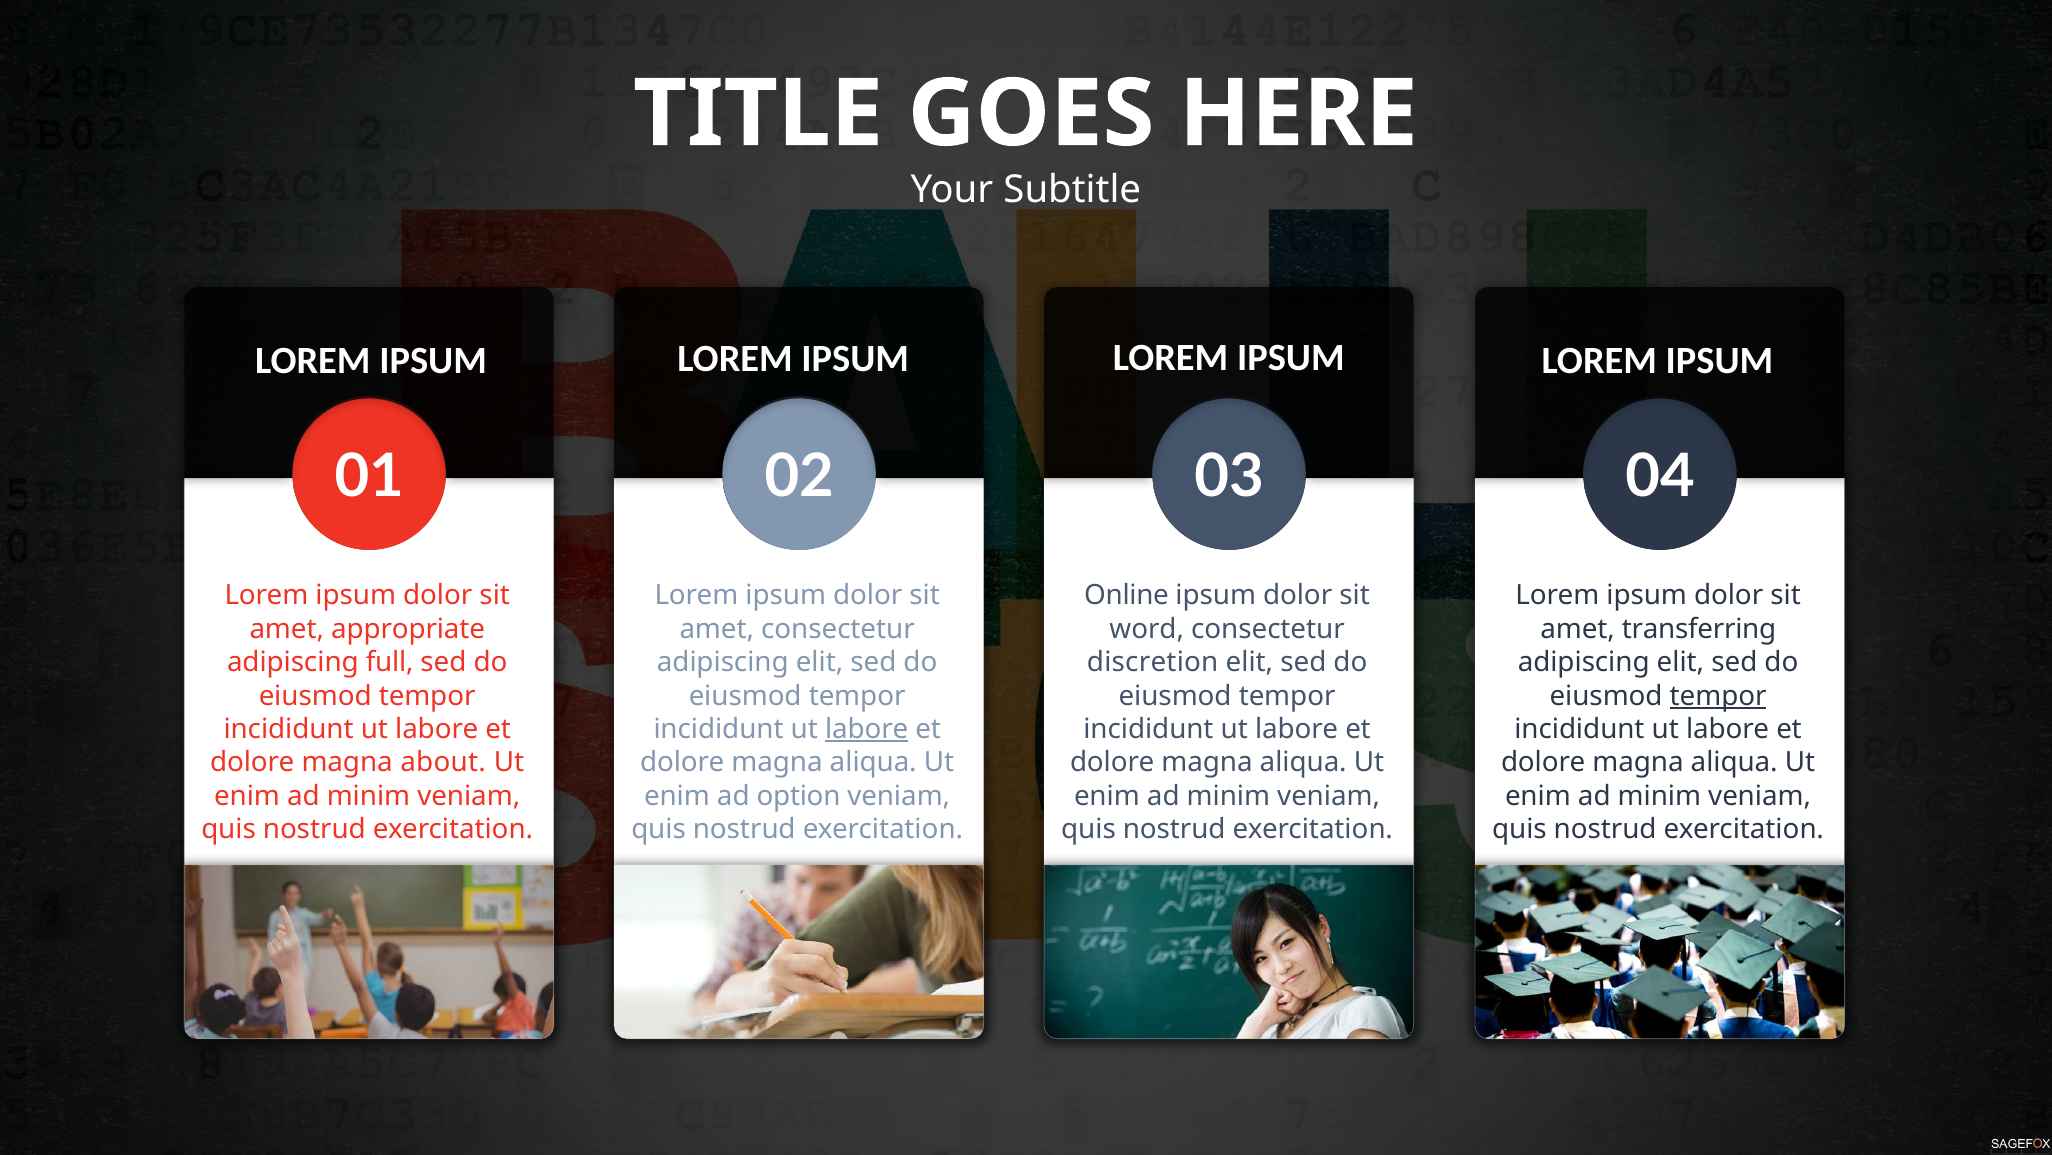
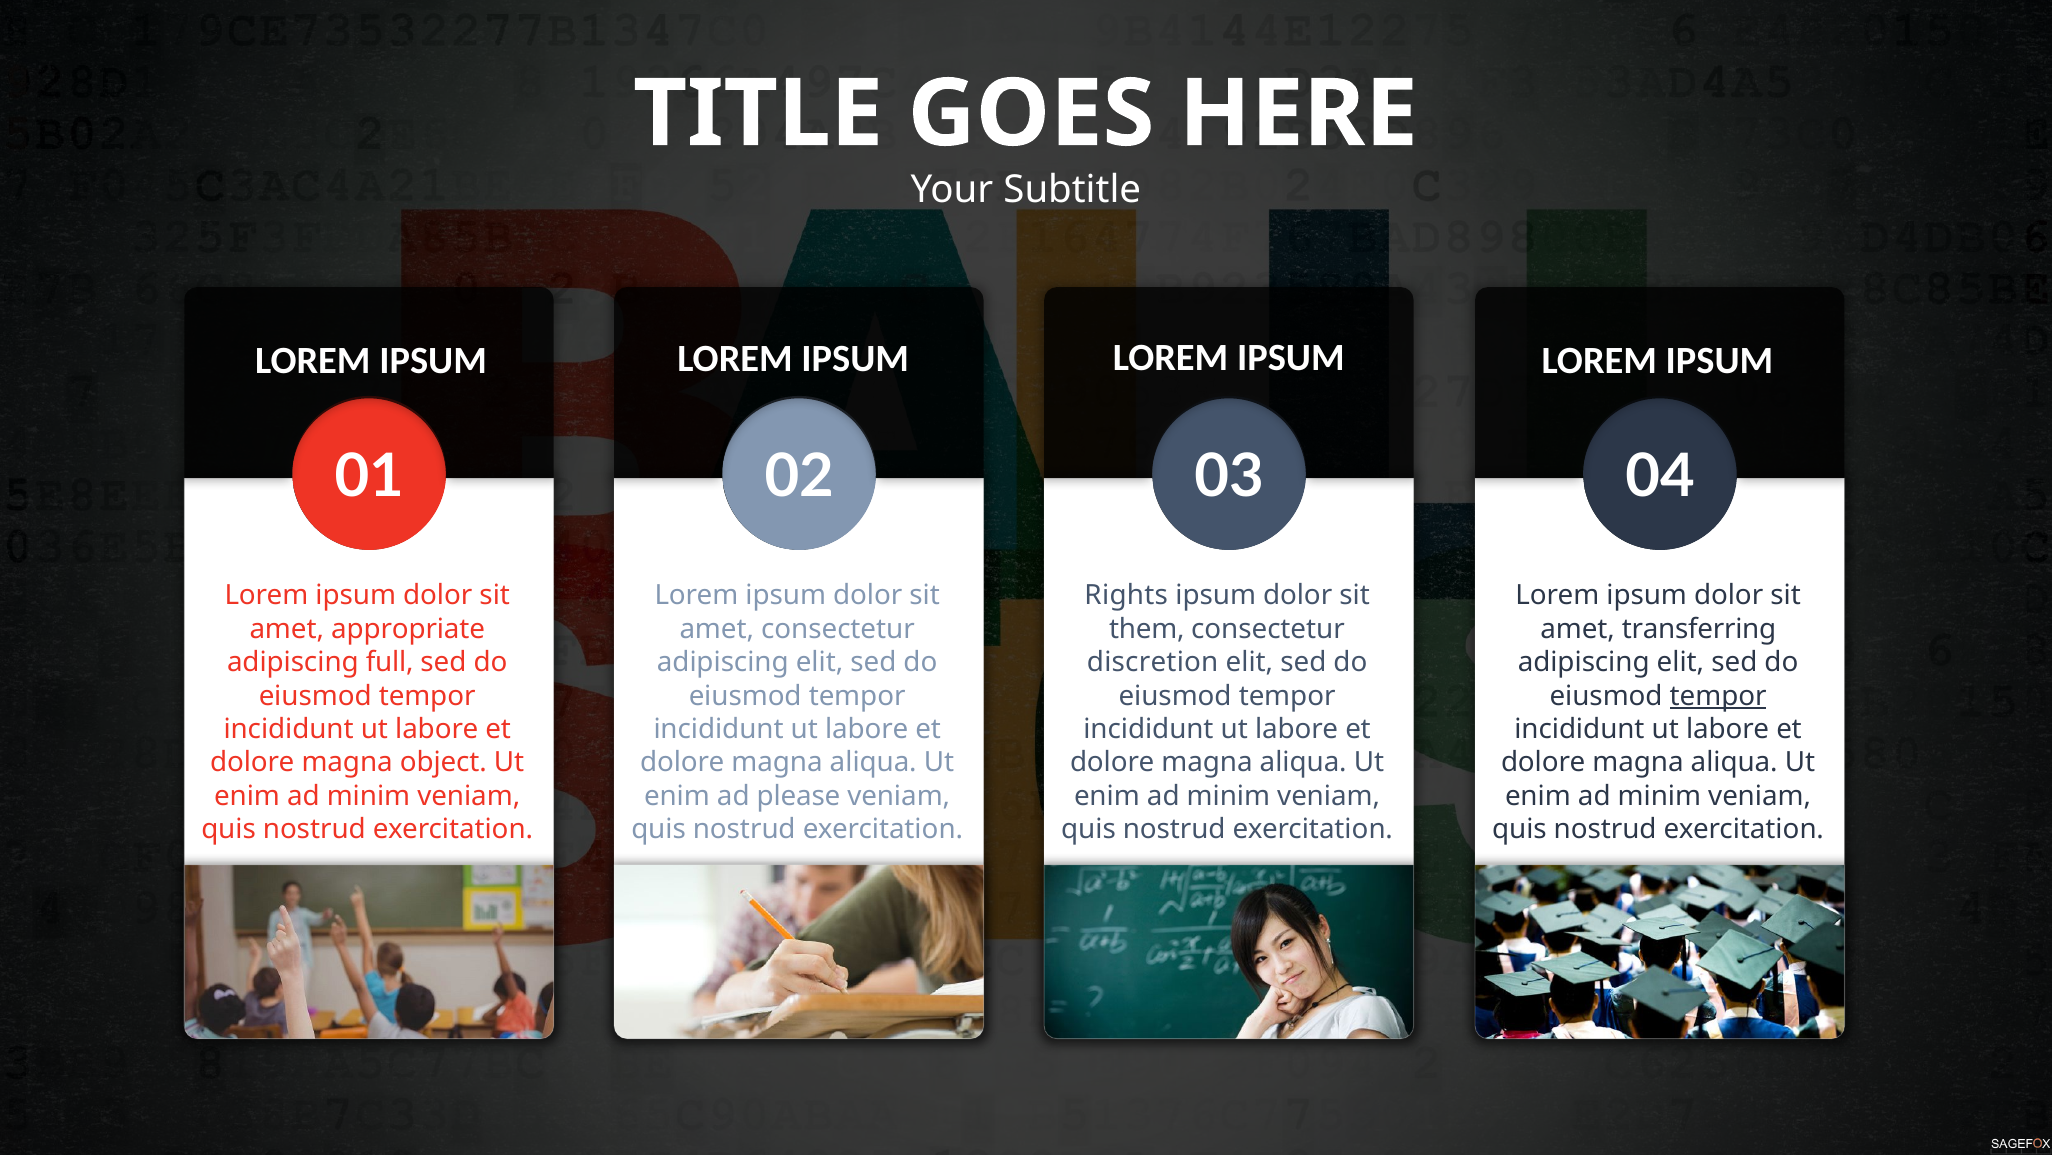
Online: Online -> Rights (1126, 595)
word: word -> them (1147, 629)
labore underline: present -> none (867, 729)
about: about -> object (443, 762)
option: option -> please (799, 796)
